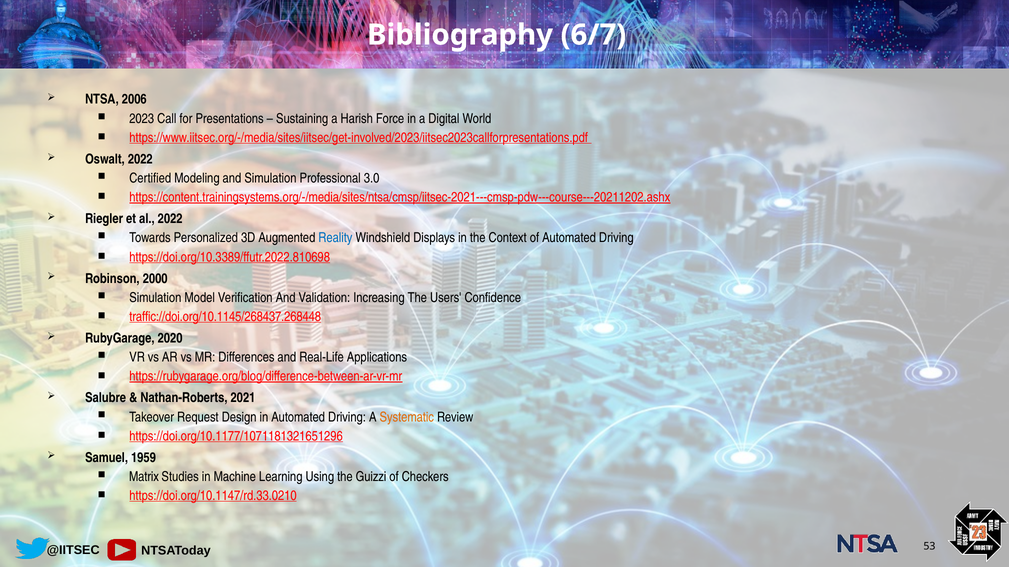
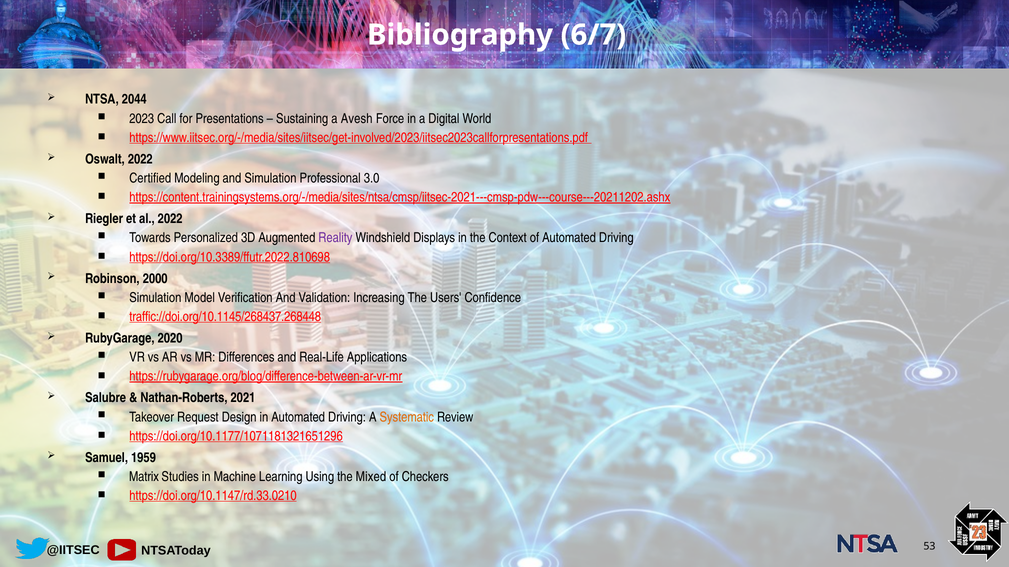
2006: 2006 -> 2044 (134, 100)
Harish: Harish -> Avesh (357, 119)
Reality colour: blue -> purple (335, 238)
Guizzi: Guizzi -> Mixed (371, 477)
